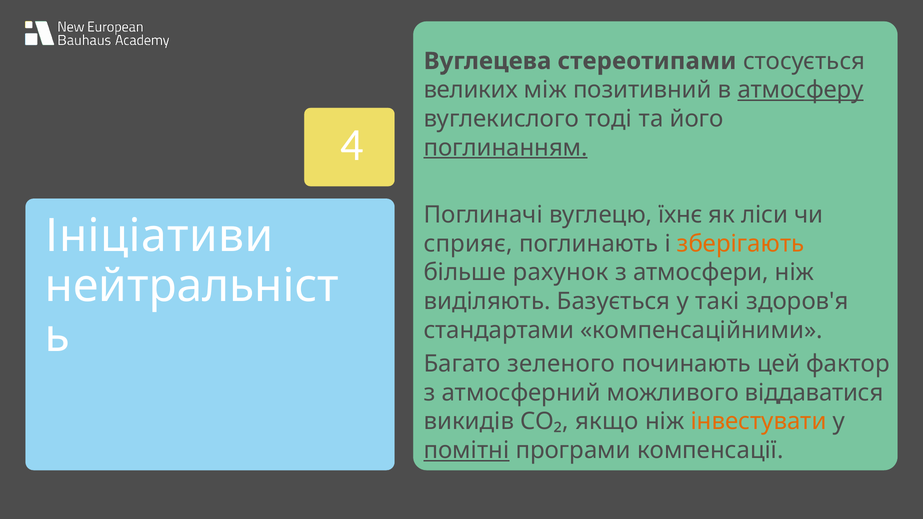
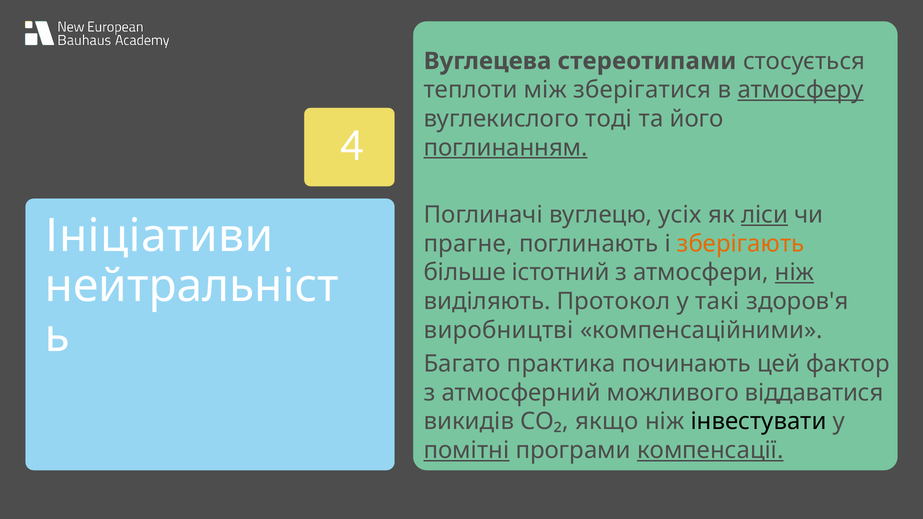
великих: великих -> теплоти (471, 90)
позитивний: позитивний -> зберігатися (642, 90)
їхнє: їхнє -> усіх (680, 215)
ліси underline: none -> present (765, 215)
сприяє: сприяє -> прагне (468, 244)
рахунок: рахунок -> істотний (561, 273)
ніж underline: none -> present (795, 273)
Базується: Базується -> Протокол (614, 302)
стандартами: стандартами -> виробництві (499, 330)
зеленого: зеленого -> практика (561, 364)
інвестувати colour: orange -> black (759, 422)
компенсації underline: none -> present (710, 451)
